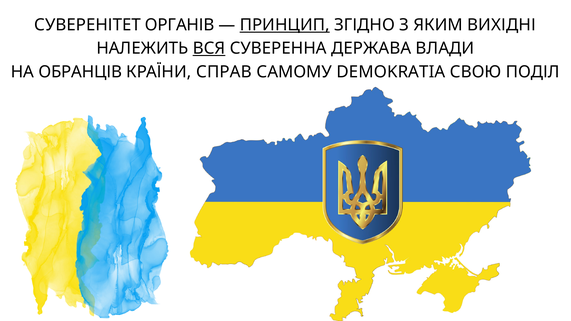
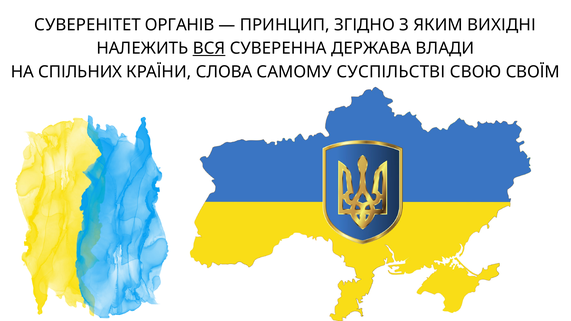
ПРИНЦИП underline: present -> none (285, 25)
ОБРАНЦІВ: ОБРАНЦІВ -> СПІЛЬНИХ (80, 72)
СПРАВ: СПРАВ -> СЛОВА (224, 72)
DEMOKRATIA: DEMOKRATIA -> СУСПІЛЬСТВІ (391, 72)
ПОДІЛ: ПОДІЛ -> СВОЇМ (533, 72)
